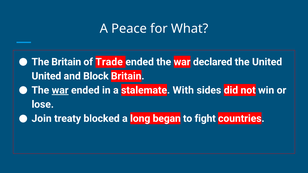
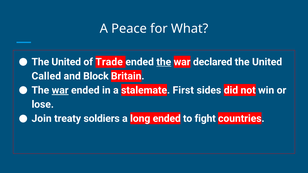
Britain: Britain -> United (66, 62)
the underline: none -> present (164, 62)
United: United -> Called (46, 76)
With: With -> First (183, 90)
blocked: blocked -> soldiers (102, 119)
long began: began -> ended (167, 119)
